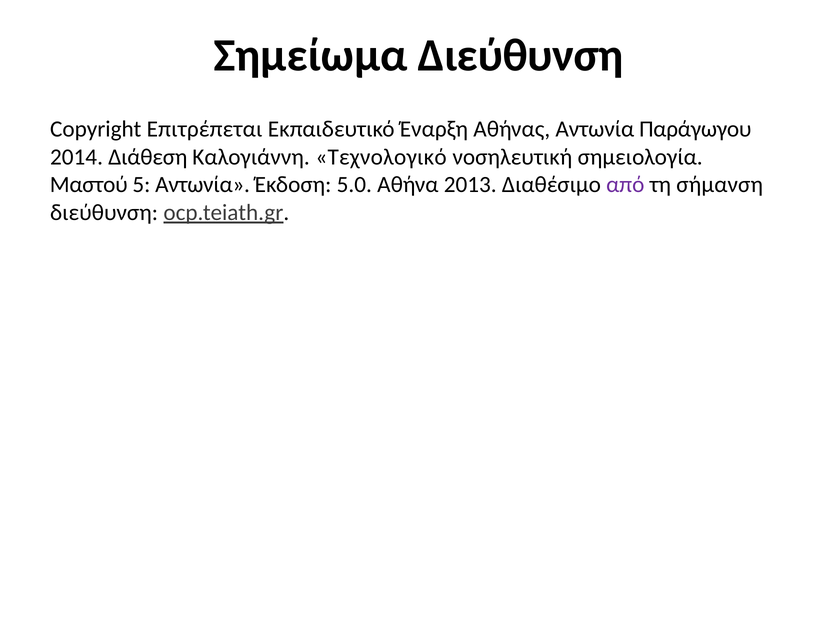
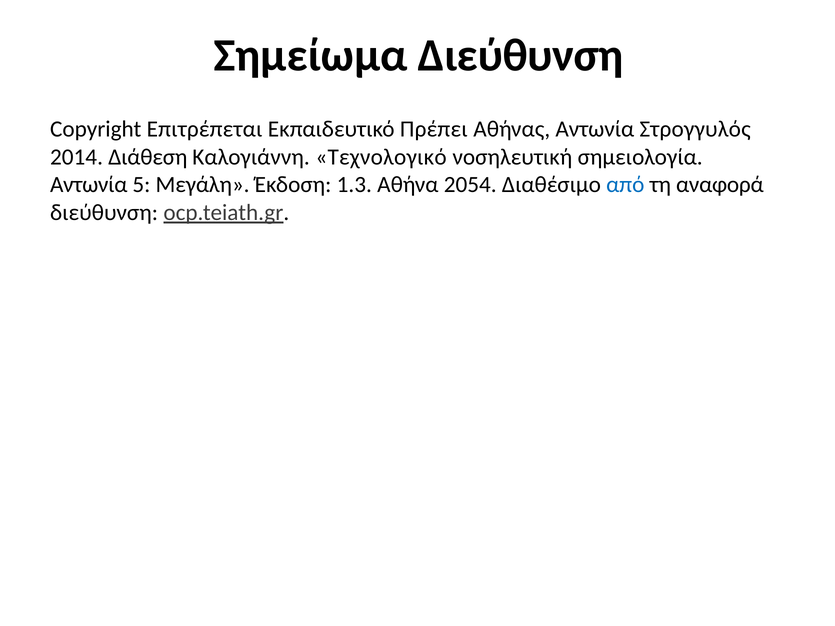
Έναρξη: Έναρξη -> Πρέπει (434, 129)
Παράγωγου: Παράγωγου -> Στρογγυλός (695, 129)
Μαστού: Μαστού -> Αντωνία (89, 185)
5 Αντωνία: Αντωνία -> Μεγάλη (203, 185)
5.0: 5.0 -> 1.3 (354, 185)
2013: 2013 -> 2054 (470, 185)
από colour: purple -> blue (625, 185)
σήμανση: σήμανση -> αναφορά (720, 185)
